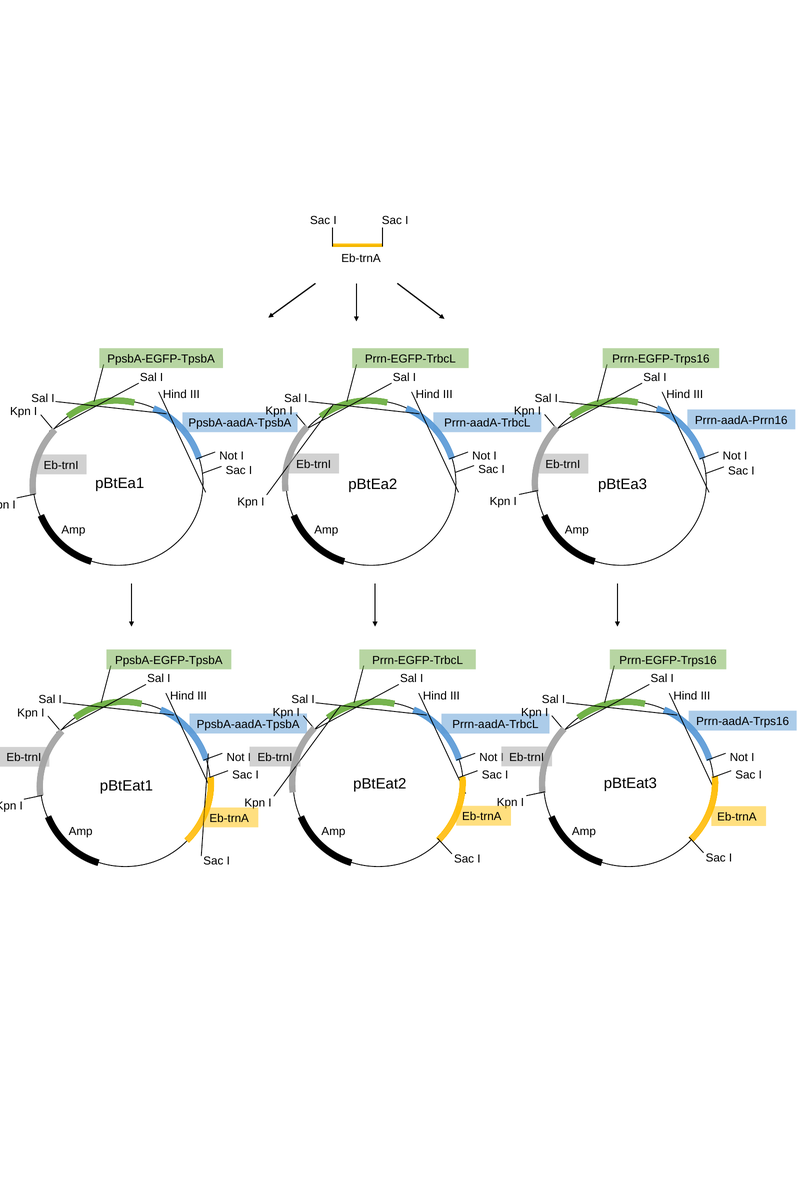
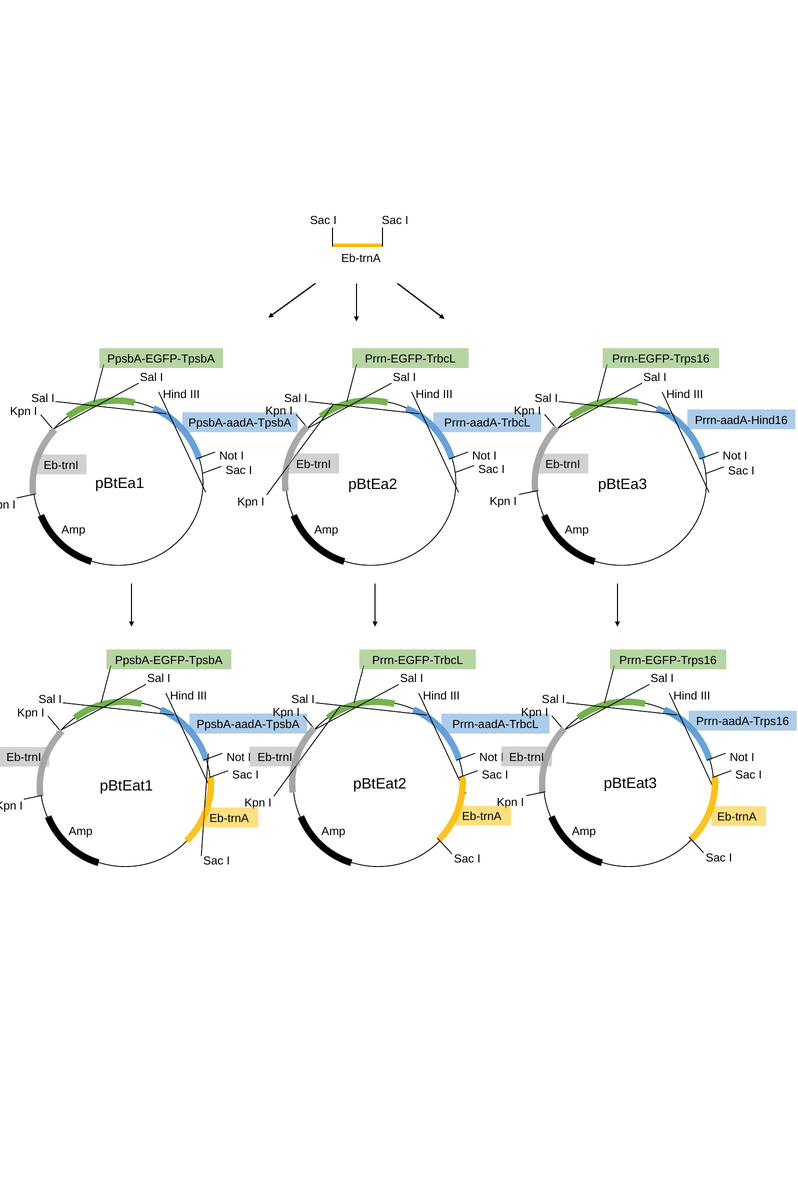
Prrn-aadA-Prrn16: Prrn-aadA-Prrn16 -> Prrn-aadA-Hind16 (741, 420)
